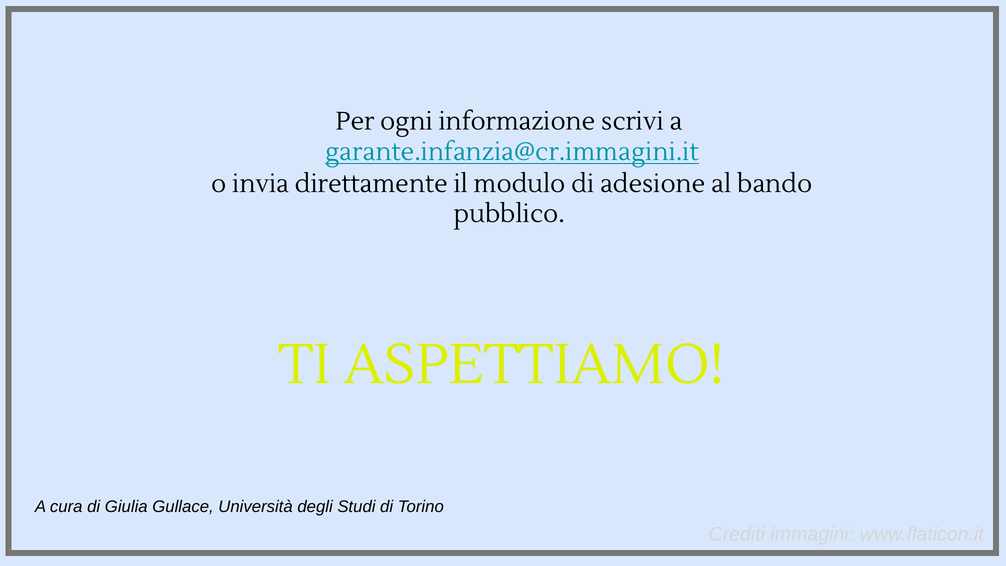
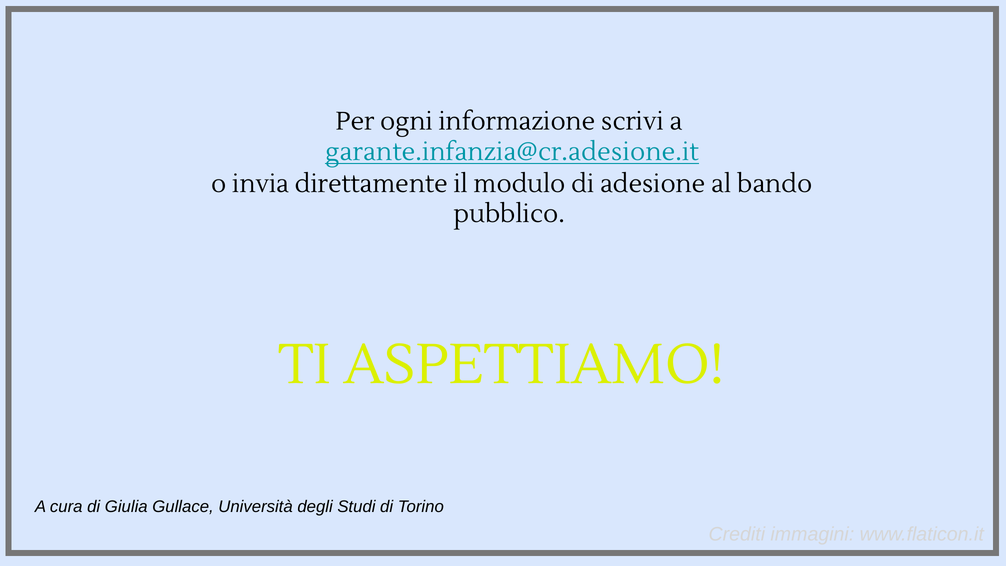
garante.infanzia@cr.immagini.it: garante.infanzia@cr.immagini.it -> garante.infanzia@cr.adesione.it (512, 152)
